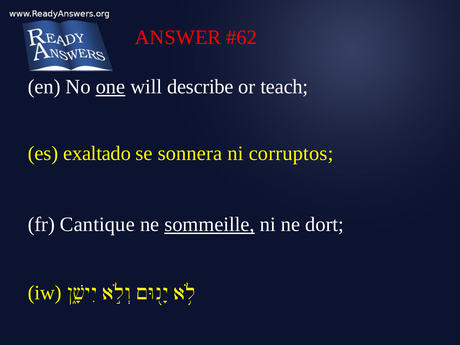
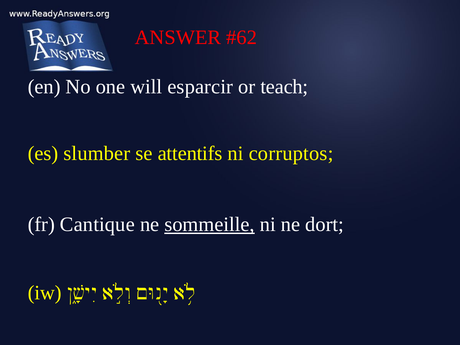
one underline: present -> none (111, 87)
describe: describe -> esparcir (200, 87)
exaltado: exaltado -> slumber (97, 154)
sonnera: sonnera -> attentifs (190, 154)
